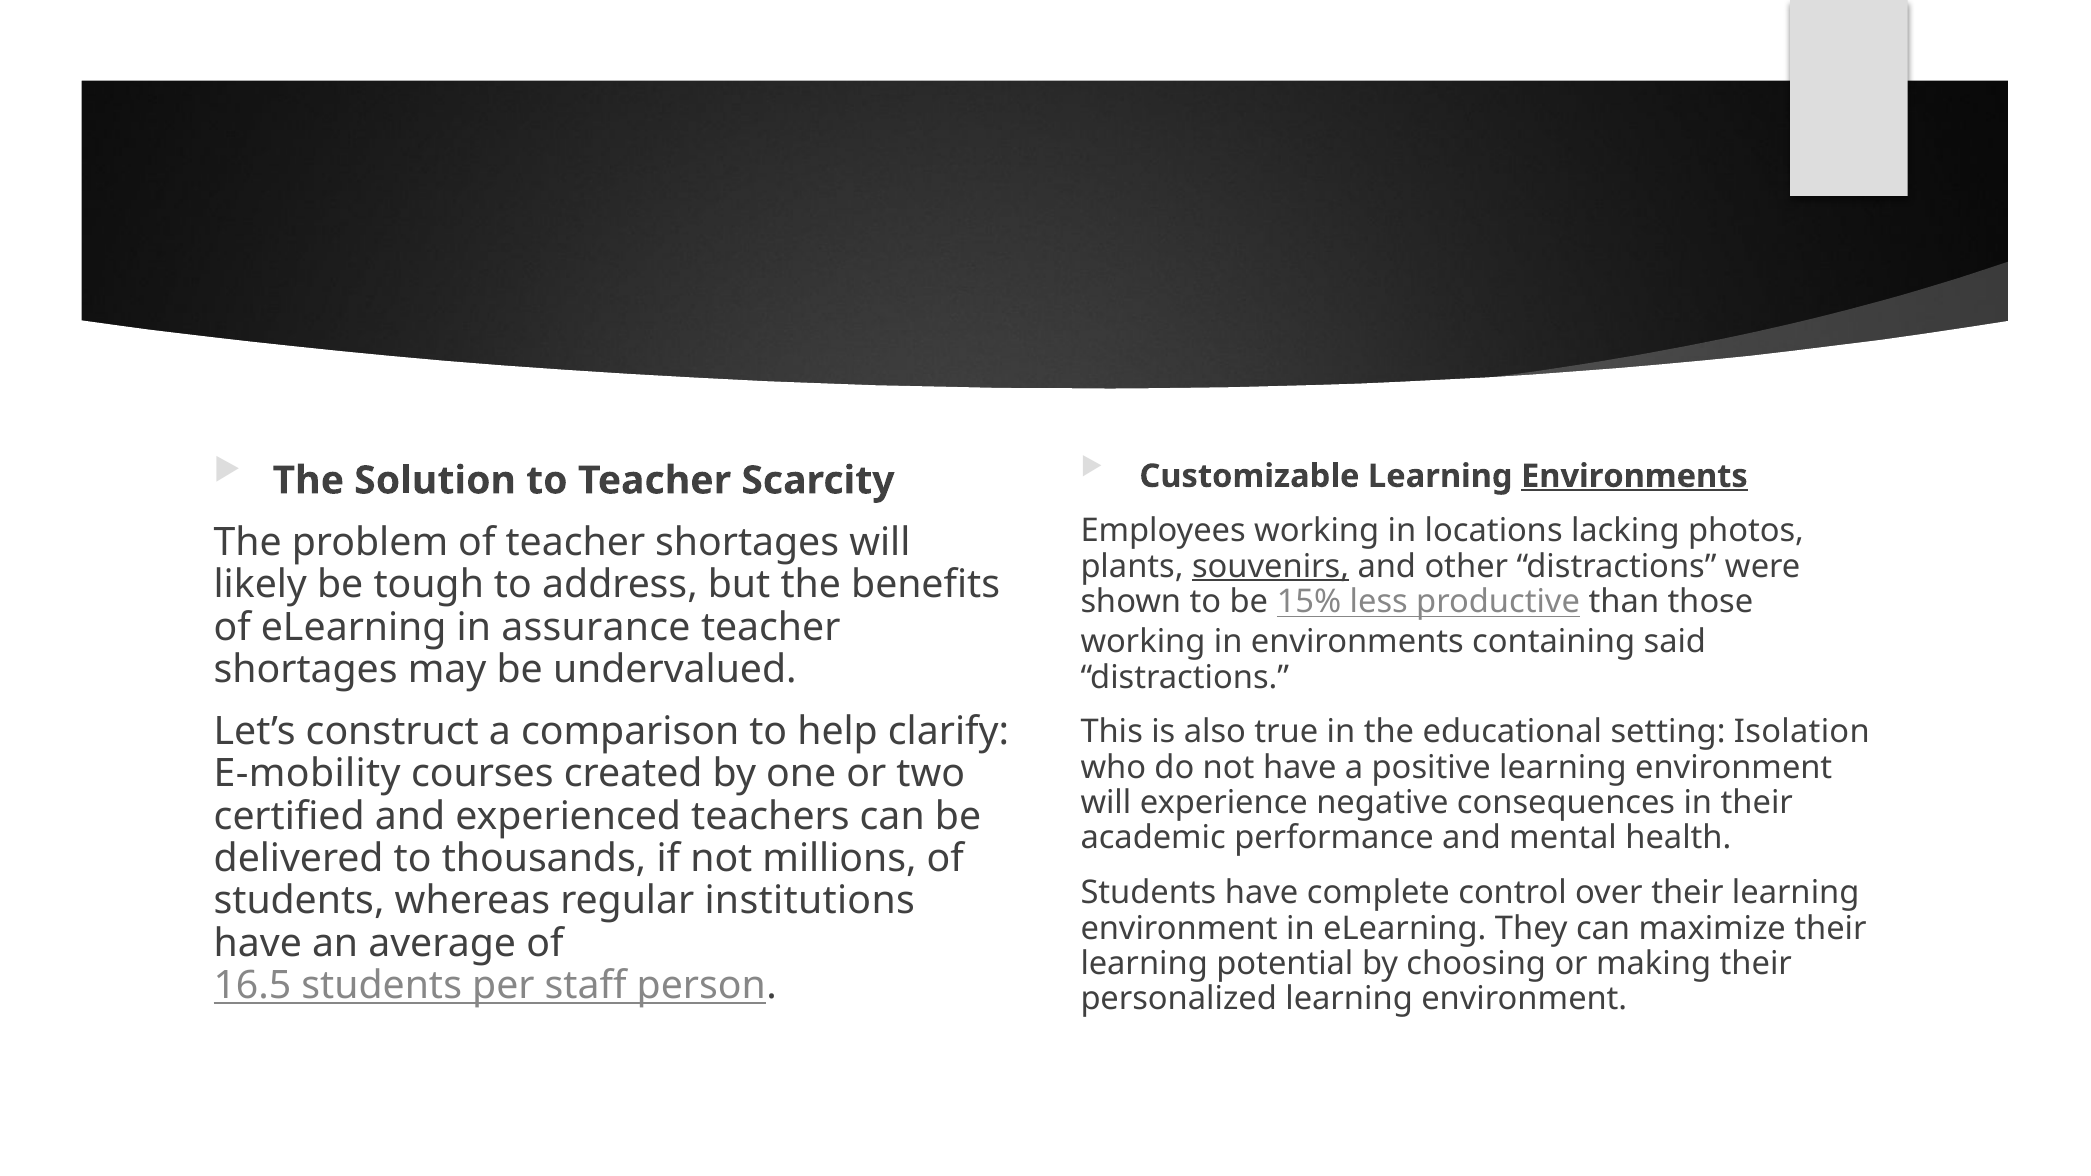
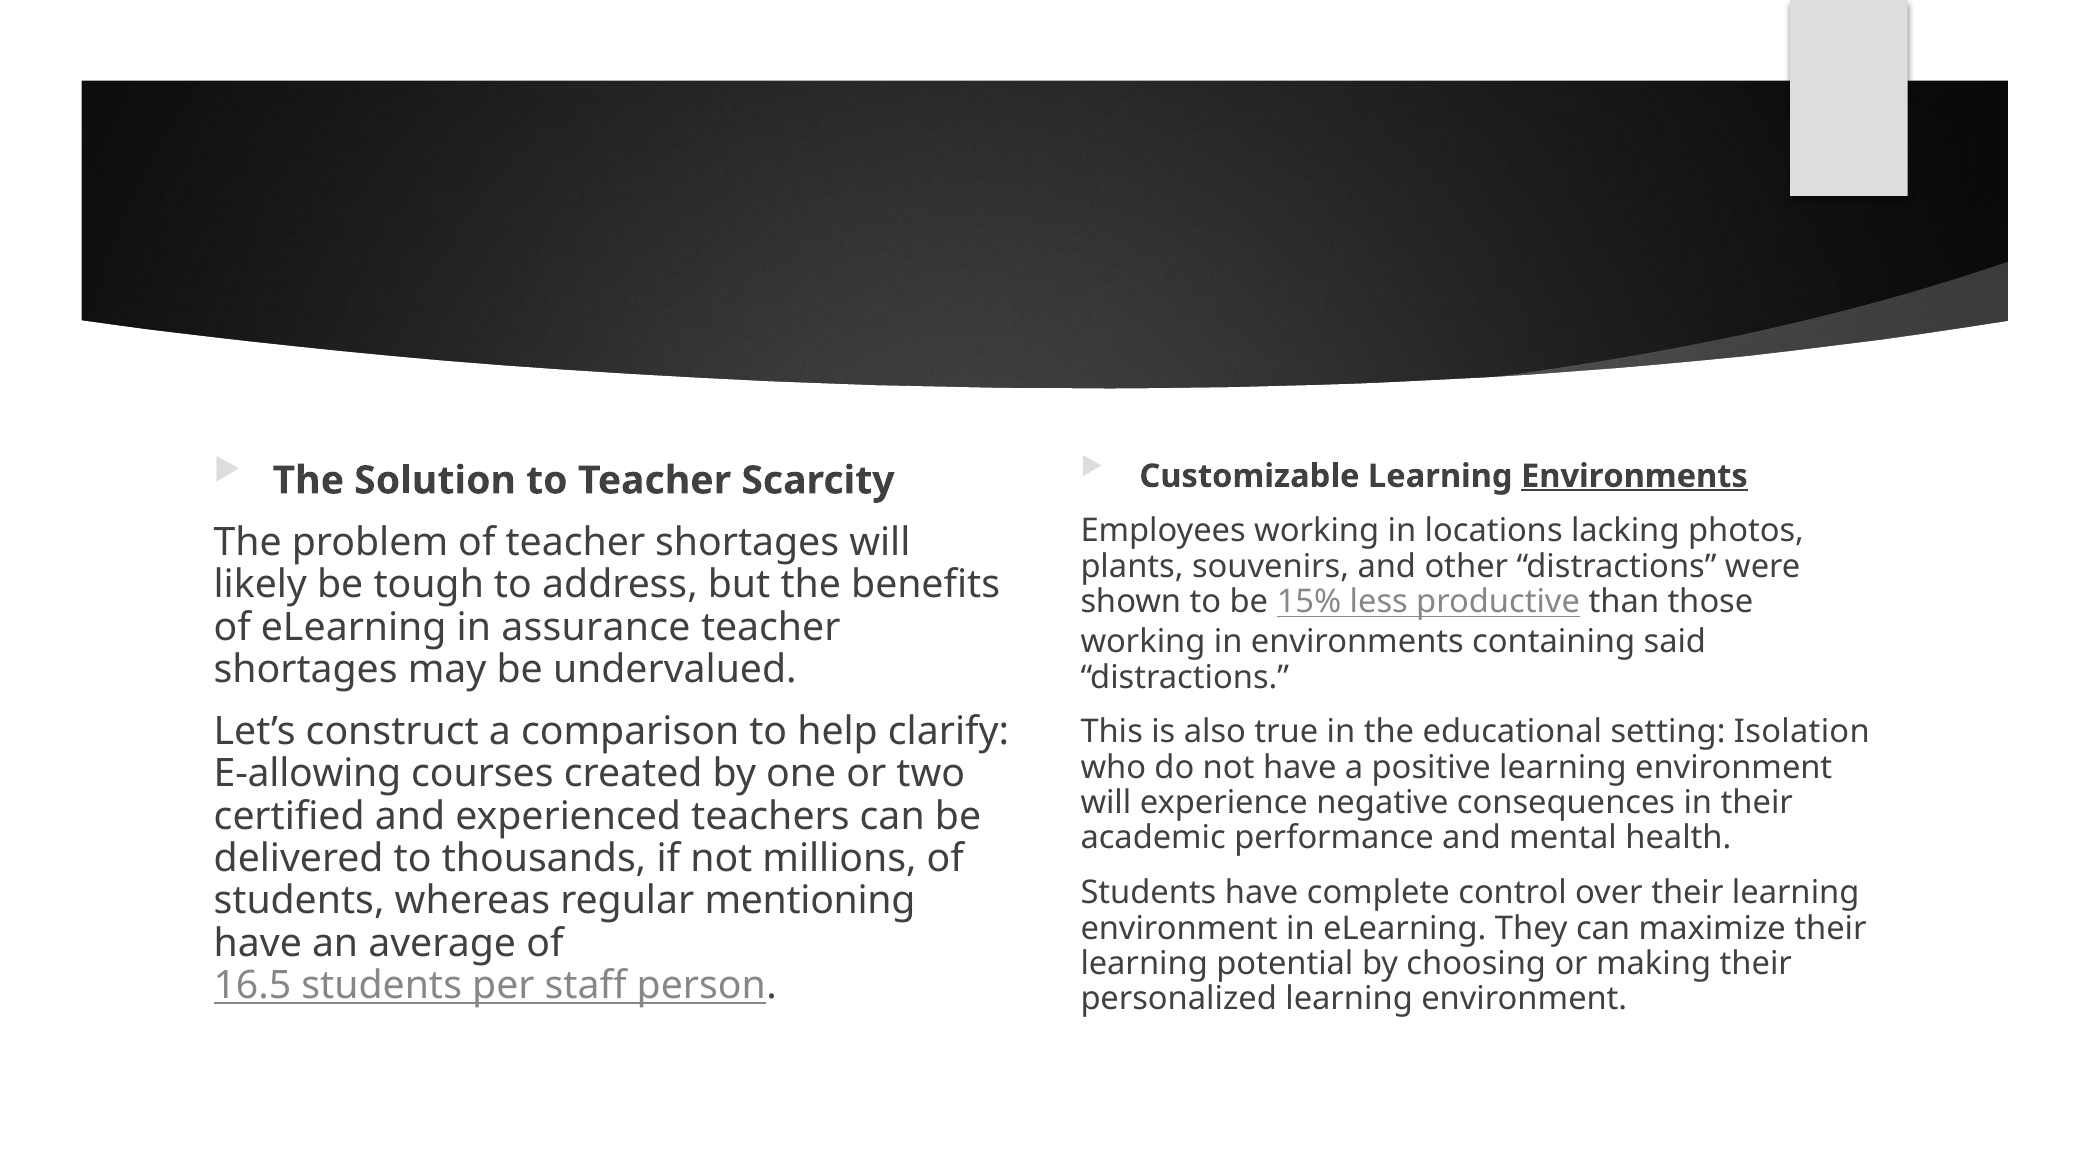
souvenirs underline: present -> none (1271, 566)
E-mobility: E-mobility -> E-allowing (308, 774)
institutions: institutions -> mentioning (810, 901)
